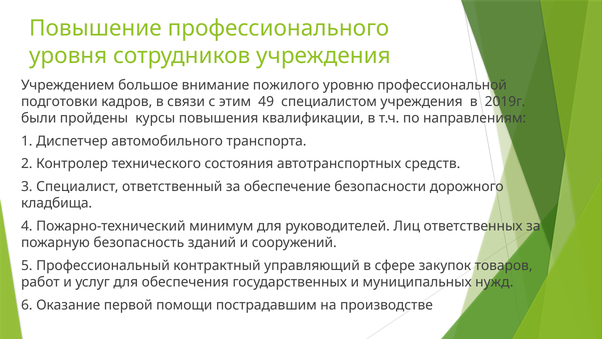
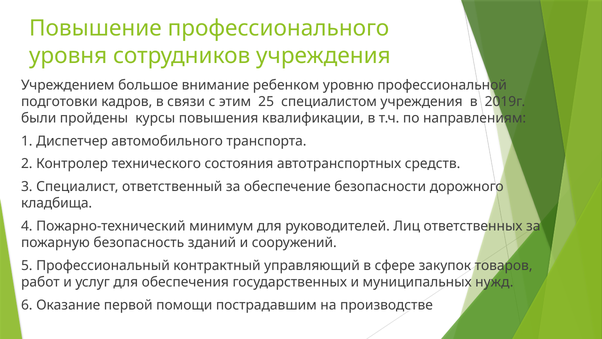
пожилого: пожилого -> ребенком (286, 85)
49: 49 -> 25 (266, 101)
